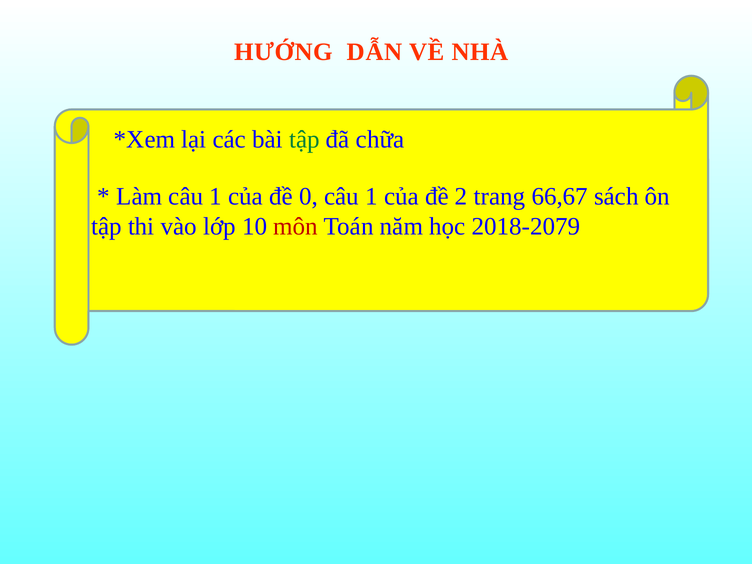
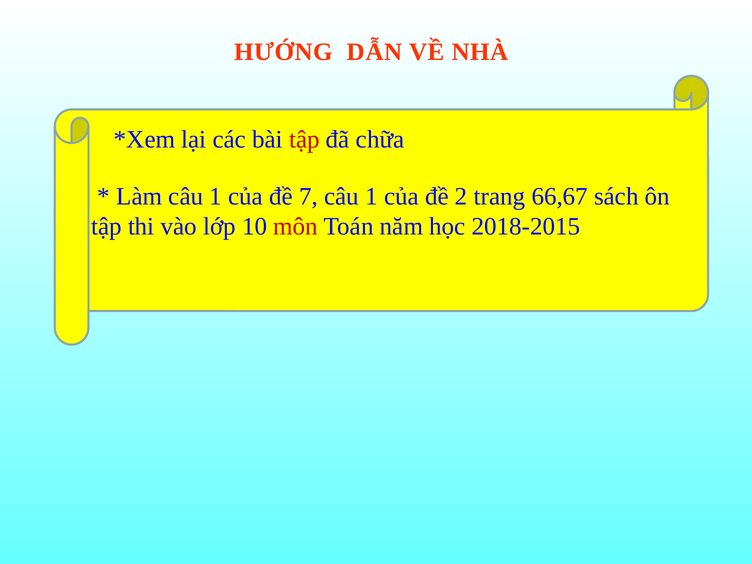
tập colour: green -> red (304, 140)
0: 0 -> 7 (309, 197)
2018-2079: 2018-2079 -> 2018-2015 (526, 227)
